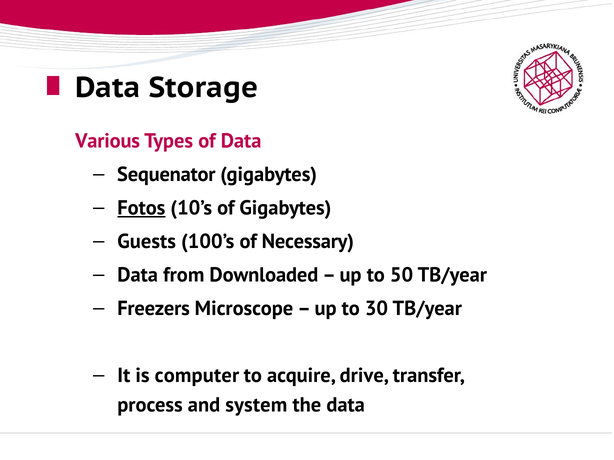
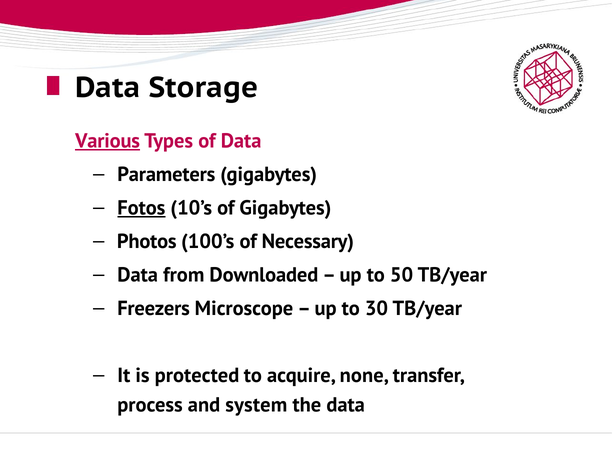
Various underline: none -> present (108, 141)
Sequenator: Sequenator -> Parameters (166, 175)
Guests: Guests -> Photos (147, 242)
computer: computer -> protected (197, 376)
drive: drive -> none (364, 376)
